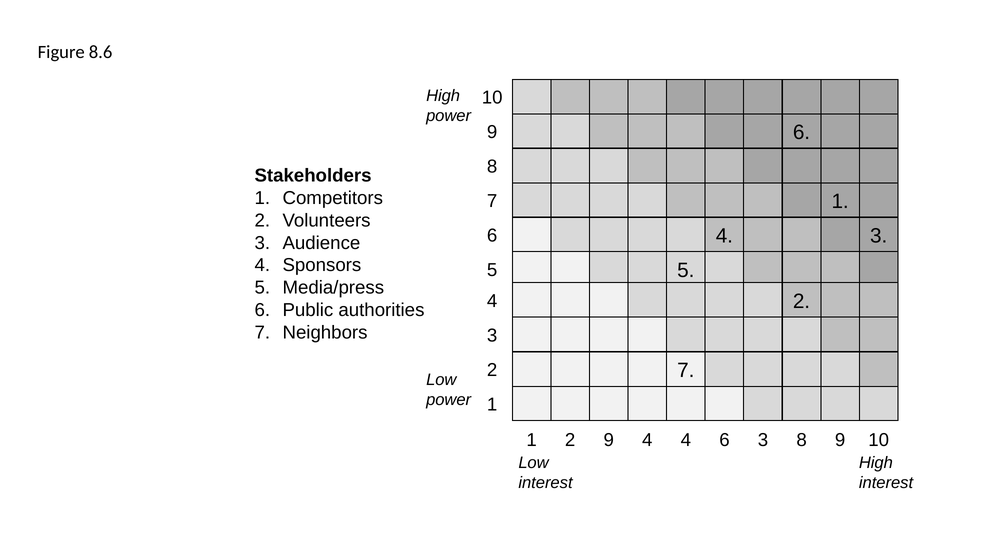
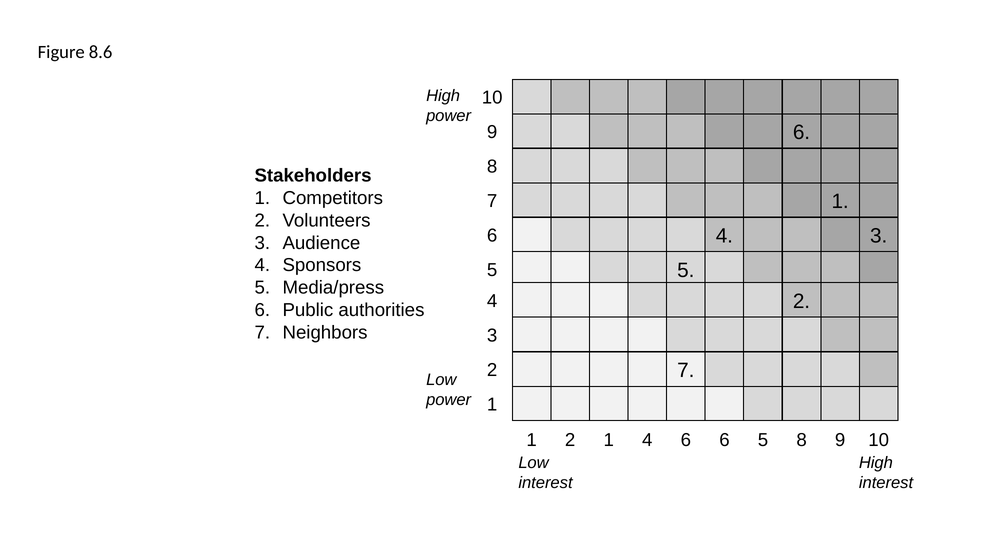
1 2 9: 9 -> 1 (609, 440)
4 4: 4 -> 6 (686, 440)
3: 3 -> 5 (763, 440)
